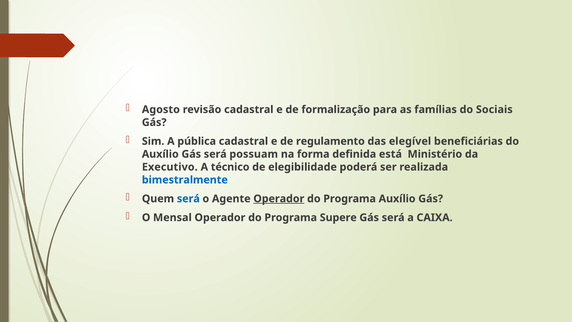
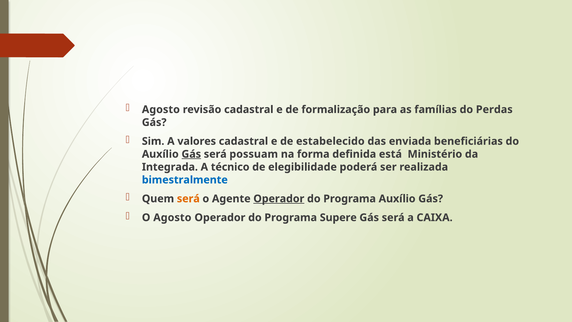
Sociais: Sociais -> Perdas (494, 109)
pública: pública -> valores (197, 141)
regulamento: regulamento -> estabelecido (330, 141)
elegível: elegível -> enviada (410, 141)
Gás underline: none -> present (191, 154)
Executivo: Executivo -> Integrada (170, 167)
será colour: blue -> orange (188, 199)
O Mensal: Mensal -> Agosto (172, 217)
